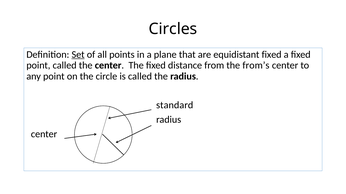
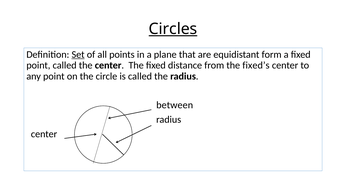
Circles underline: none -> present (173, 29)
equidistant fixed: fixed -> form (272, 55)
from’s: from’s -> fixed’s (256, 66)
standard: standard -> between (175, 105)
